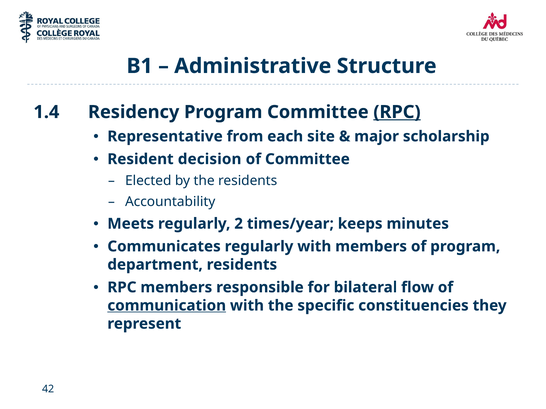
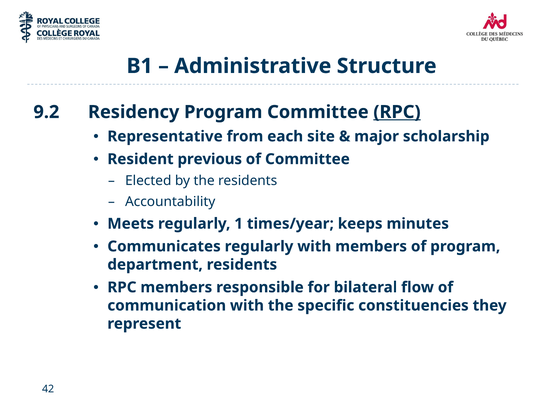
1.4: 1.4 -> 9.2 (46, 112)
decision: decision -> previous (210, 159)
2: 2 -> 1 (239, 224)
communication underline: present -> none (167, 306)
